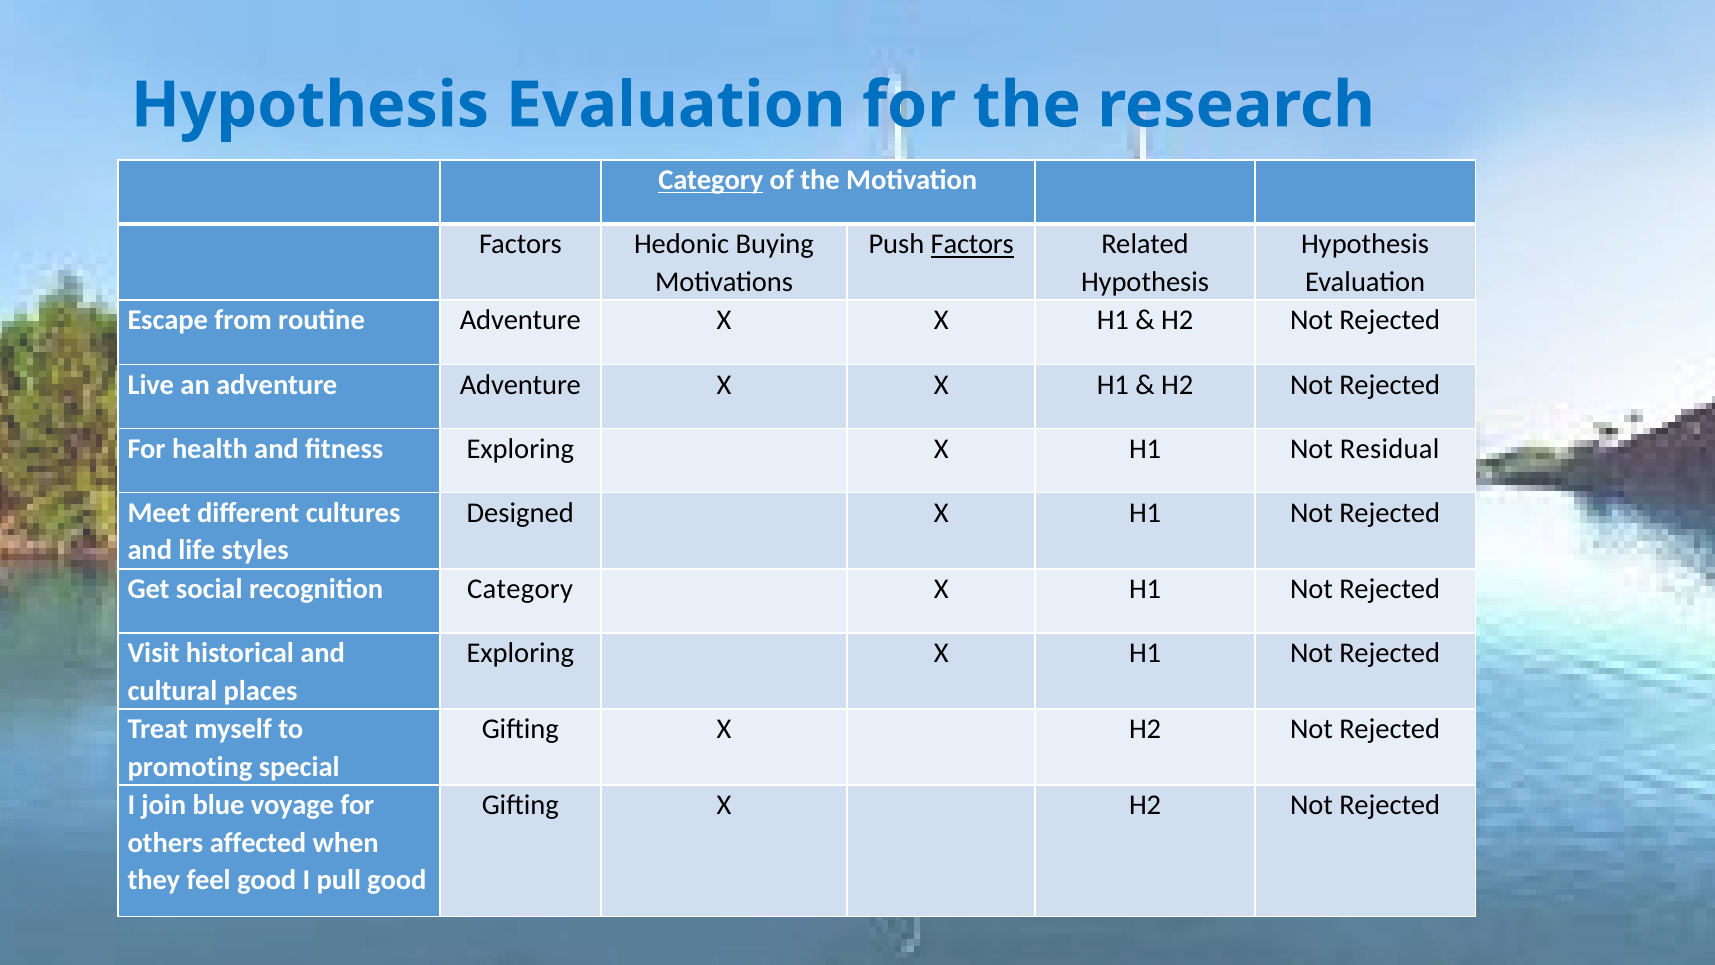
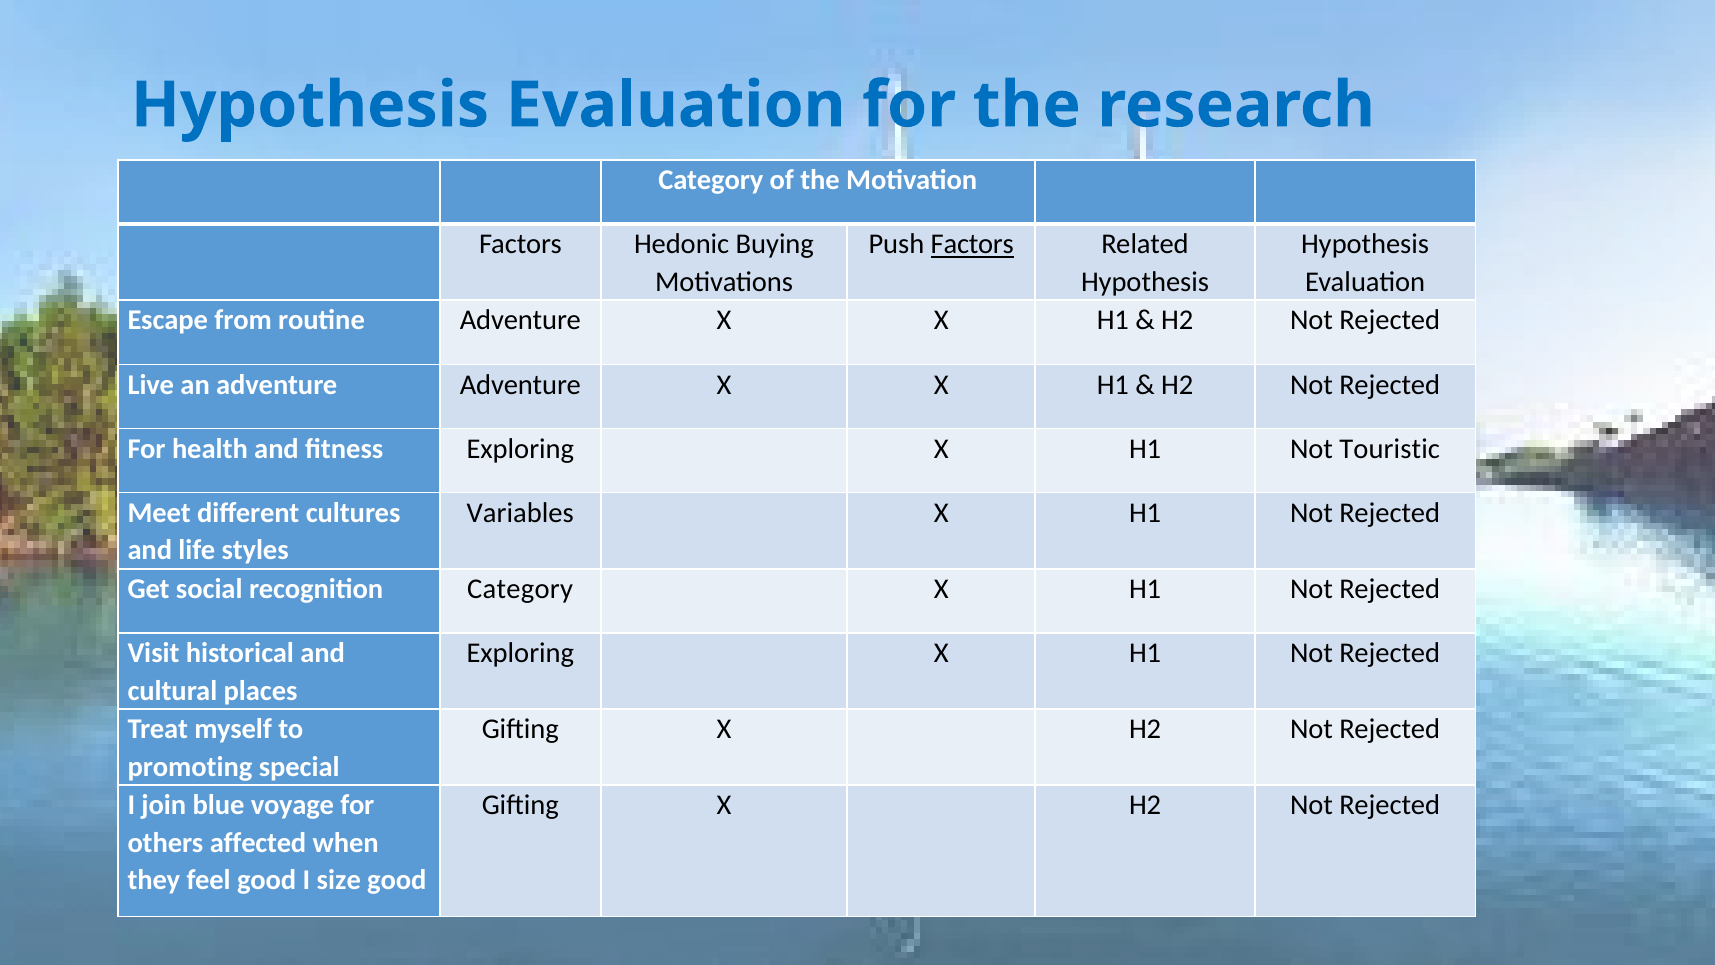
Category underline: present -> none (711, 180)
Residual: Residual -> Touristic (1390, 449)
Designed: Designed -> Variables (520, 513)
pull: pull -> size (339, 880)
